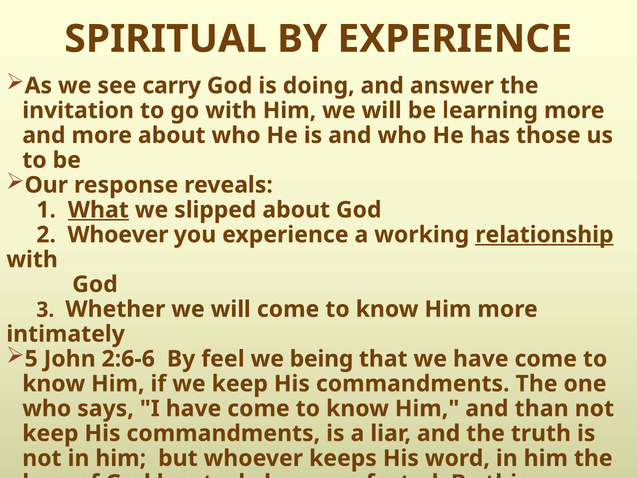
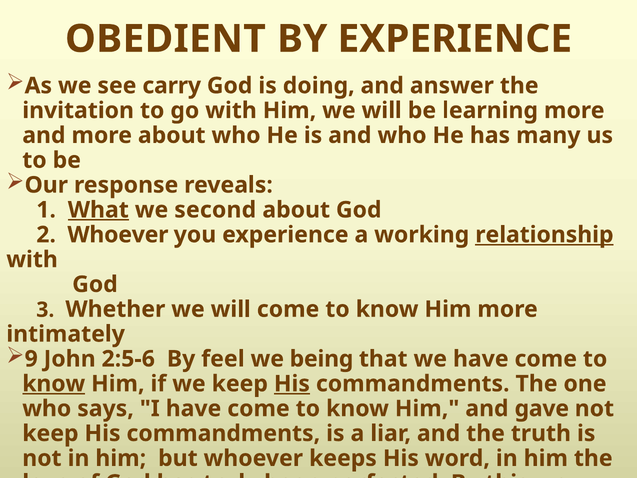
SPIRITUAL: SPIRITUAL -> OBEDIENT (165, 39)
those: those -> many (548, 135)
slipped: slipped -> second (215, 210)
5: 5 -> 9 (31, 359)
2:6-6: 2:6-6 -> 2:5-6 (128, 359)
know underline: none -> present (54, 384)
His underline: none -> present (292, 384)
than: than -> gave (542, 408)
